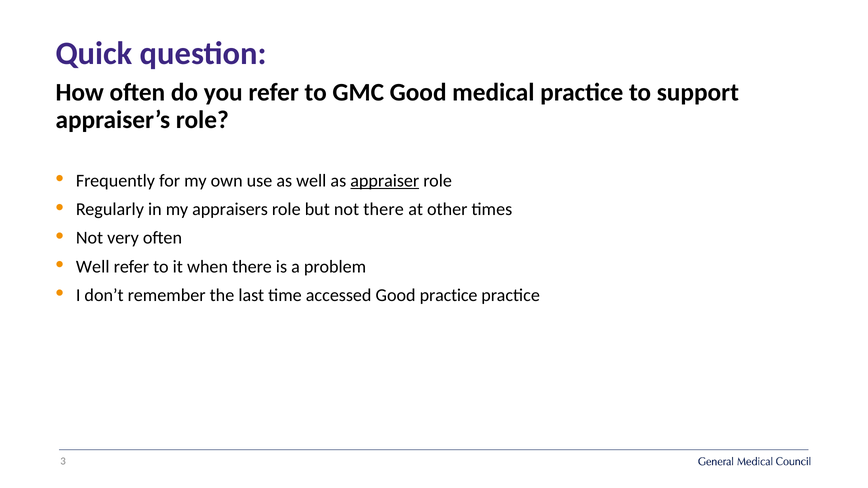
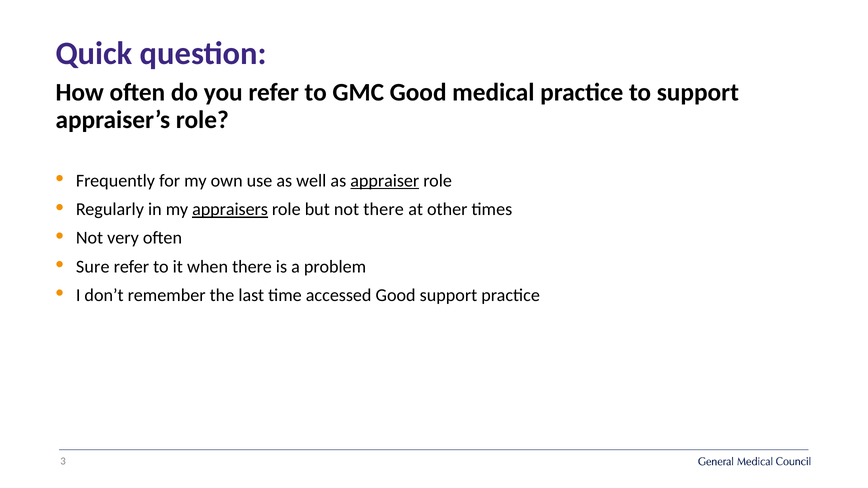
appraisers underline: none -> present (230, 210)
Well: Well -> Sure (93, 267)
Good practice: practice -> support (448, 295)
